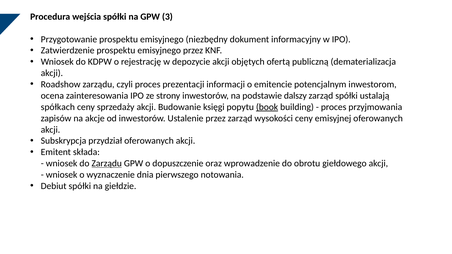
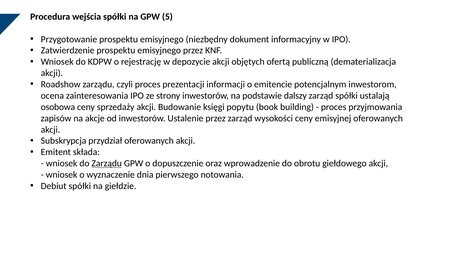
3: 3 -> 5 (167, 17)
spółkach: spółkach -> osobowa (58, 107)
book underline: present -> none (267, 107)
